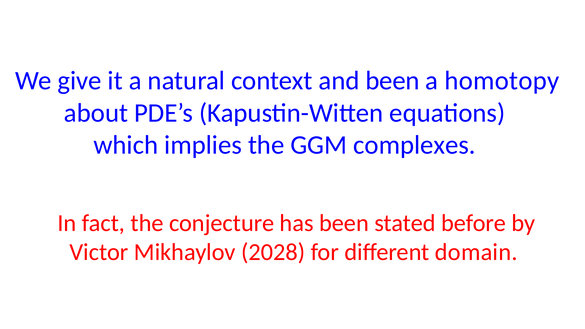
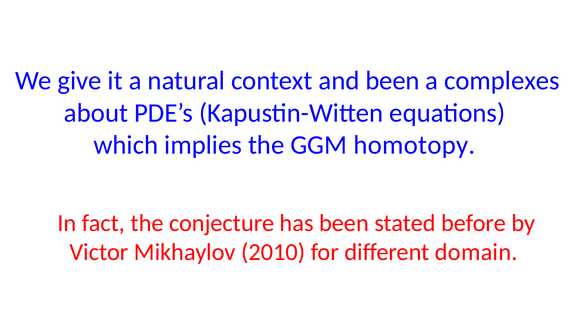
homotopy: homotopy -> complexes (502, 81)
complexes: complexes -> homotopy (414, 145)
2028: 2028 -> 2010 (273, 252)
